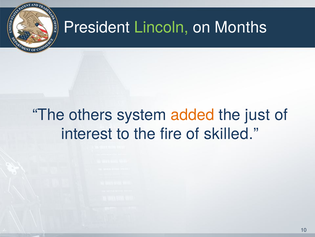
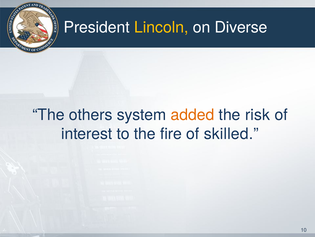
Lincoln colour: light green -> yellow (161, 27)
Months: Months -> Diverse (241, 27)
just: just -> risk (257, 115)
